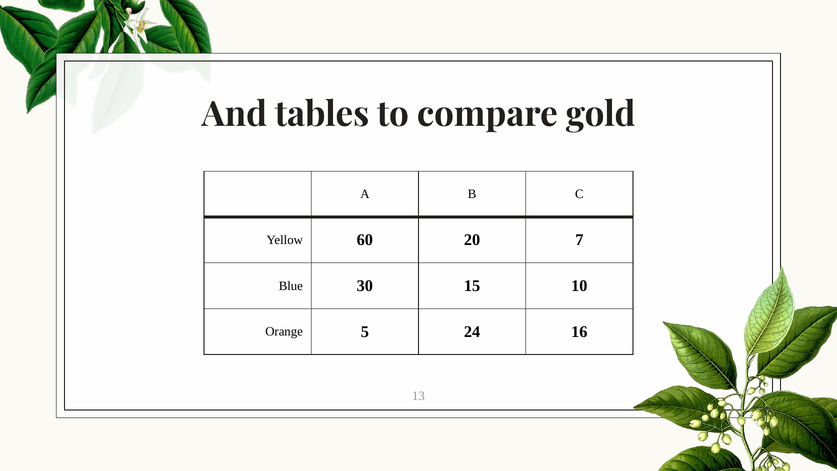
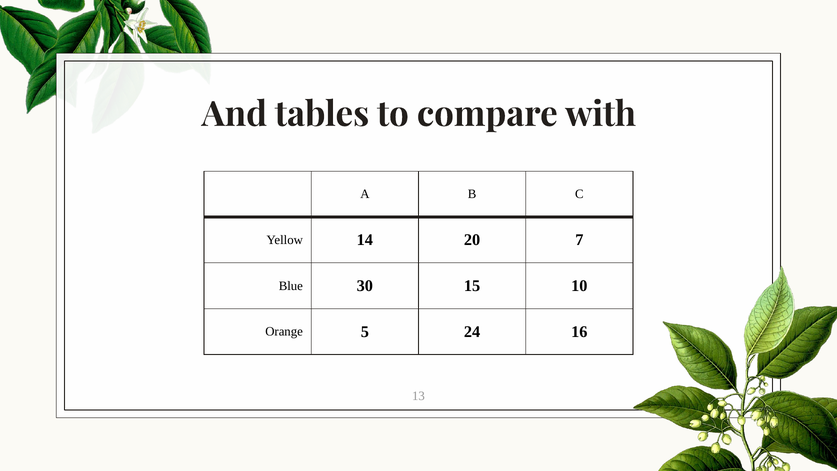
gold: gold -> with (601, 114)
60: 60 -> 14 (365, 240)
